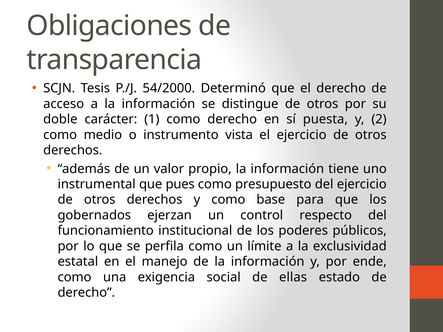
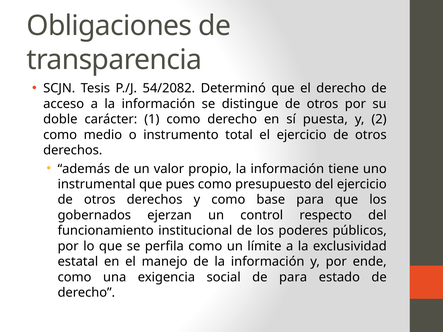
54/2000: 54/2000 -> 54/2082 (169, 88)
vista: vista -> total (239, 135)
de ellas: ellas -> para (293, 277)
